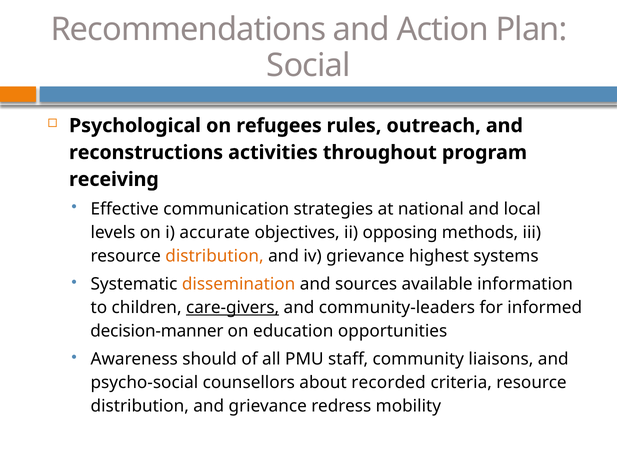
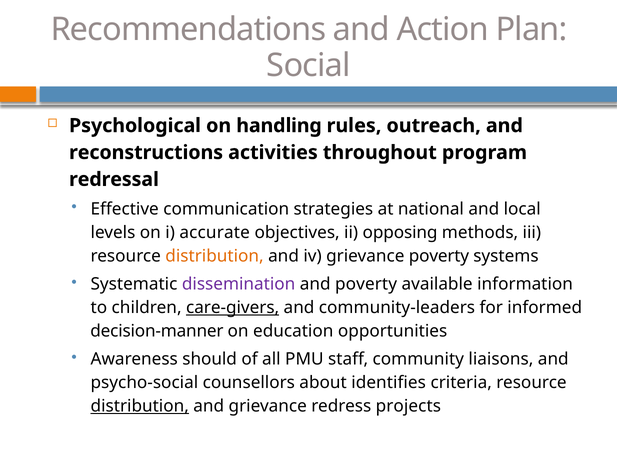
refugees: refugees -> handling (279, 126)
receiving: receiving -> redressal (114, 179)
grievance highest: highest -> poverty (439, 256)
dissemination colour: orange -> purple (239, 284)
and sources: sources -> poverty (366, 284)
recorded: recorded -> identifies (389, 383)
distribution underline: none -> present (140, 406)
mobility: mobility -> projects (408, 406)
